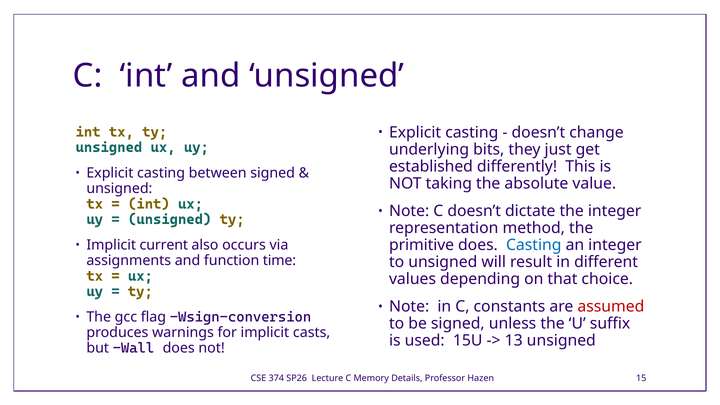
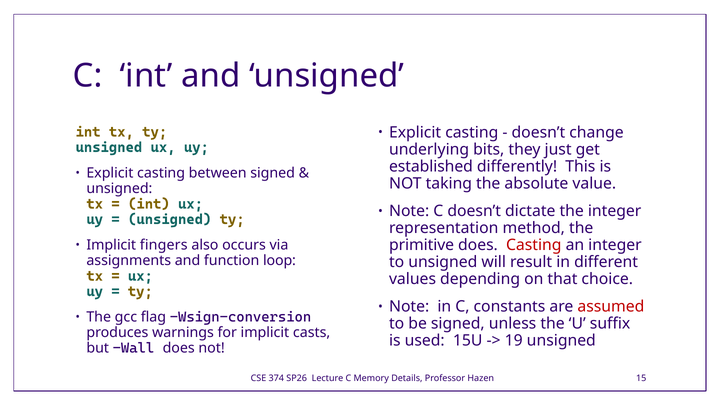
Casting colour: blue -> red (534, 245)
current: current -> fingers (164, 245)
time: time -> loop (279, 261)
13: 13 -> 19 (514, 341)
